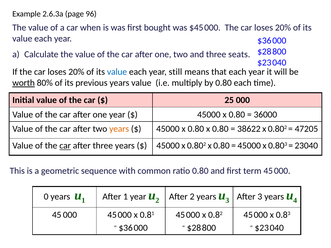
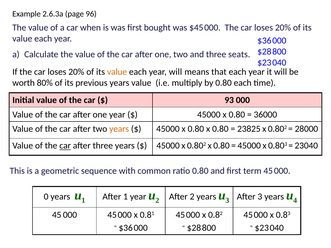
value colour: blue -> orange (117, 72)
year still: still -> will (175, 72)
worth underline: present -> none (24, 83)
25: 25 -> 93 (229, 100)
38622: 38622 -> 23825 (249, 129)
47205: 47205 -> 28000 (306, 129)
